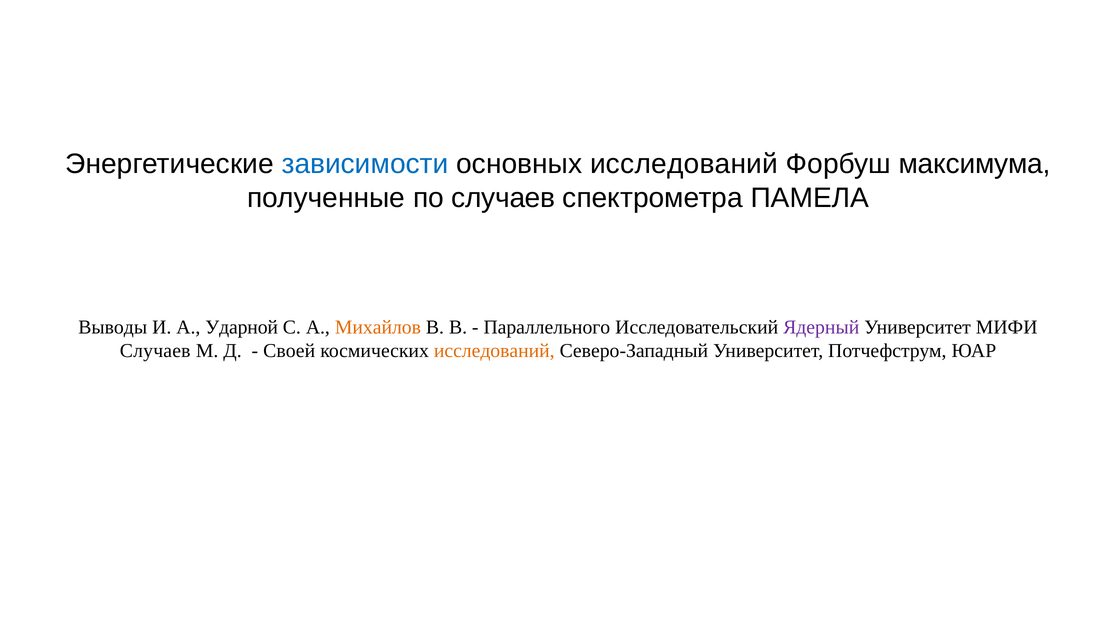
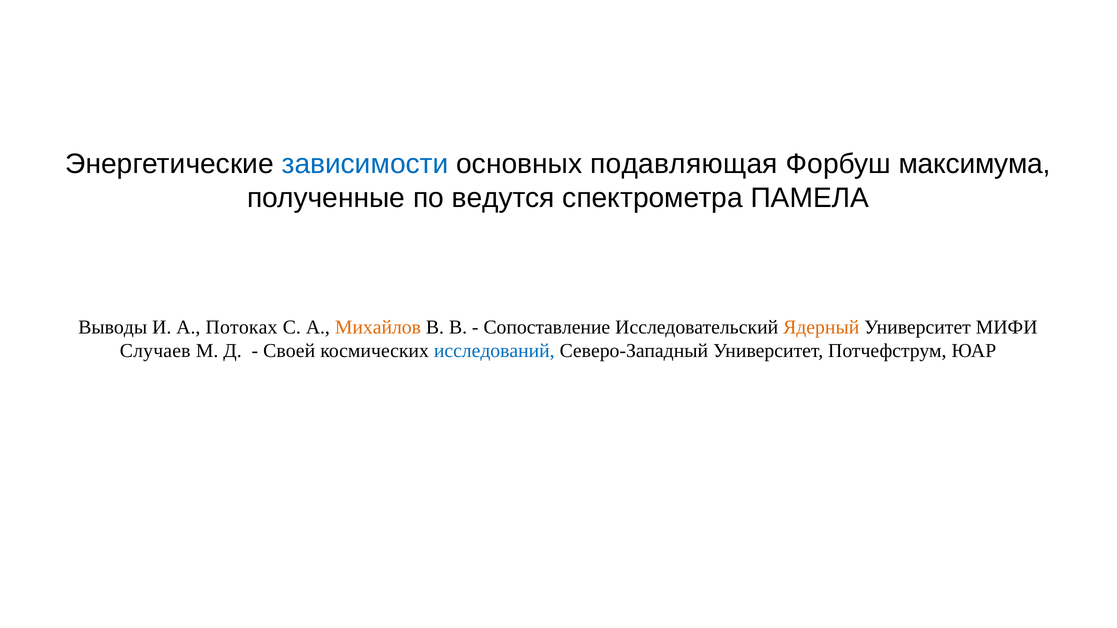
основных исследований: исследований -> подавляющая (684, 164)
по случаев: случаев -> ведутся (503, 198)
Ударной: Ударной -> Потоках (242, 327)
Параллельного: Параллельного -> Сопоставление (547, 327)
Ядерный colour: purple -> orange (821, 327)
исследований colour: orange -> blue (494, 351)
